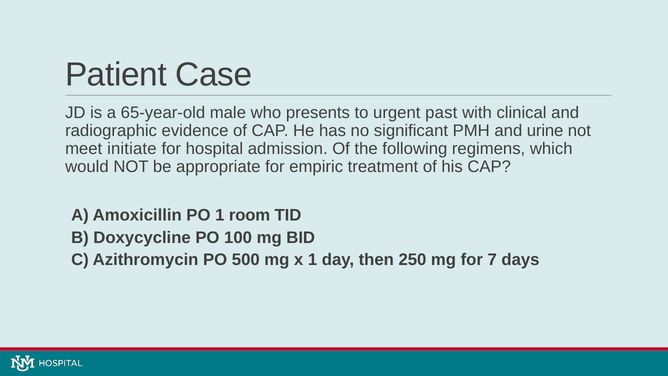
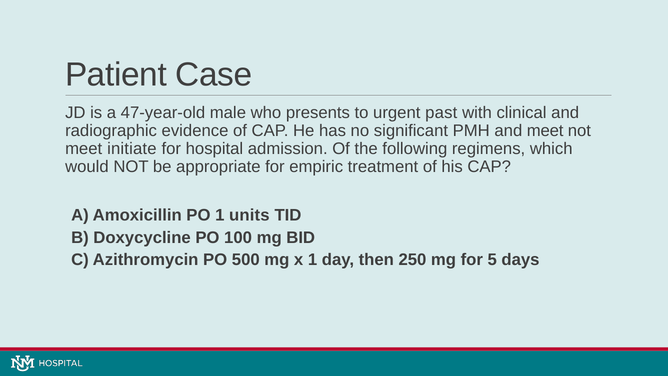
65-year-old: 65-year-old -> 47-year-old (163, 113)
and urine: urine -> meet (545, 131)
room: room -> units (249, 215)
7: 7 -> 5 (492, 260)
